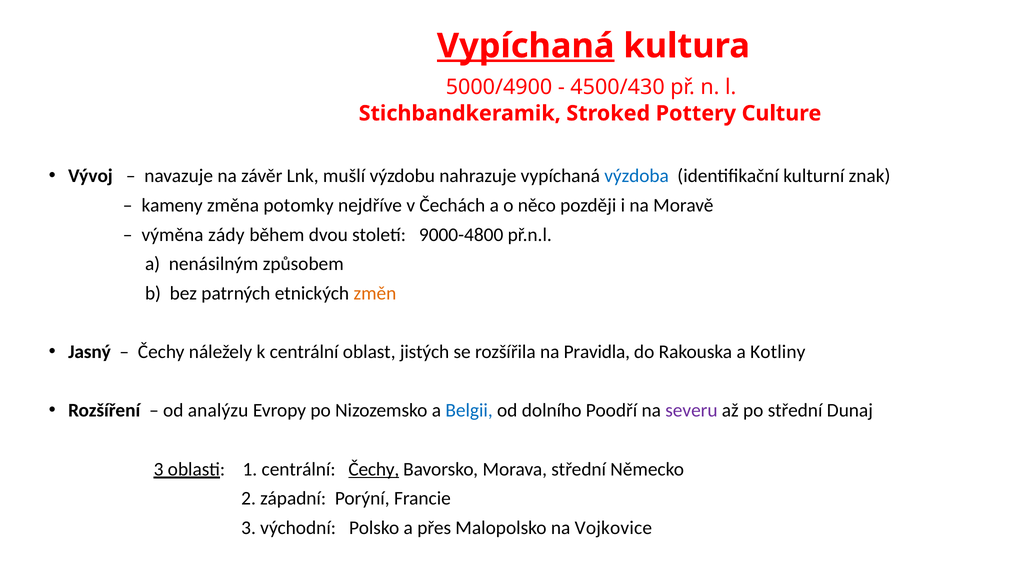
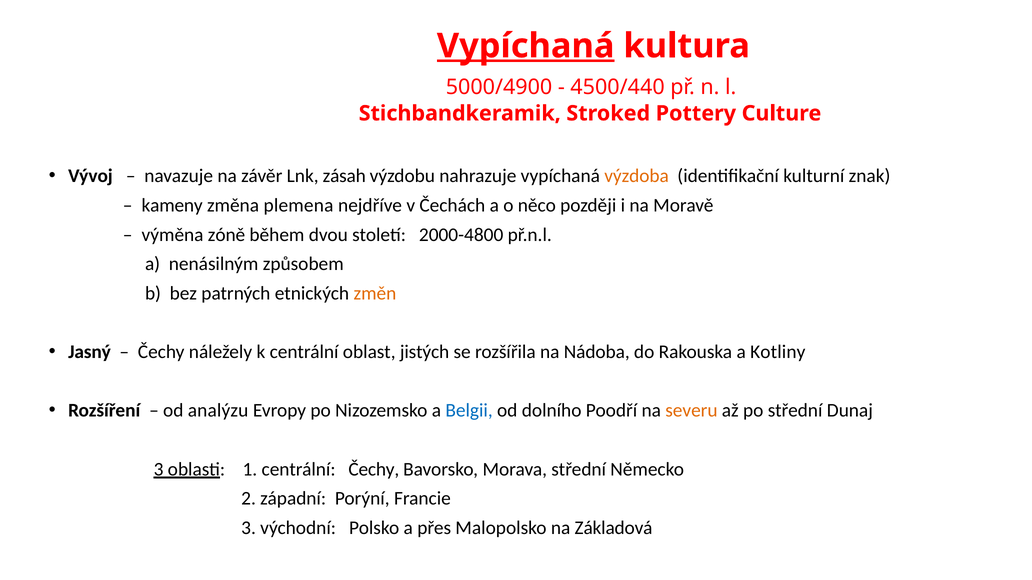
4500/430: 4500/430 -> 4500/440 (618, 87)
mušlí: mušlí -> zásah (344, 176)
výzdoba colour: blue -> orange (637, 176)
potomky: potomky -> plemena (298, 206)
zády: zády -> zóně (227, 235)
9000-4800: 9000-4800 -> 2000-4800 (461, 235)
Pravidla: Pravidla -> Nádoba (597, 352)
severu colour: purple -> orange (691, 411)
Čechy underline: present -> none (374, 470)
Vojkovice: Vojkovice -> Základová (614, 528)
